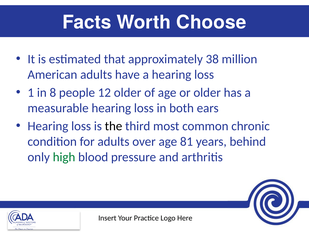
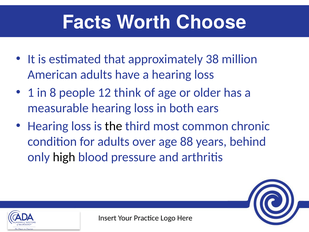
12 older: older -> think (128, 93)
81: 81 -> 88 (187, 142)
high colour: green -> black (64, 157)
